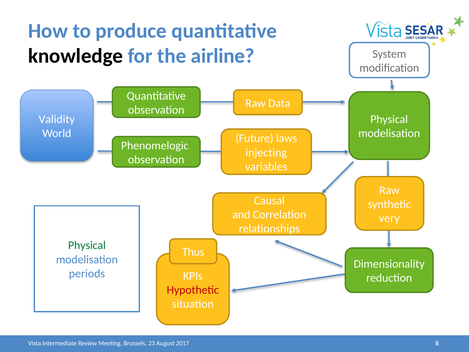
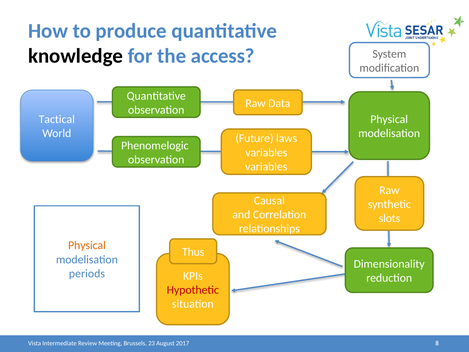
airline: airline -> access (223, 56)
Validity: Validity -> Tactical (57, 119)
injecting: injecting -> variables (266, 152)
very: very -> slots (389, 218)
Physical colour: green -> orange (87, 245)
